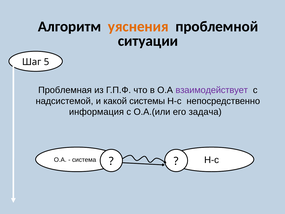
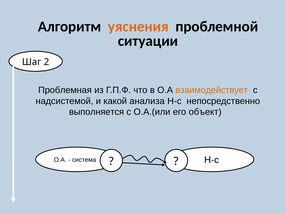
5: 5 -> 2 (46, 62)
взаимодействует colour: purple -> orange (212, 90)
системы: системы -> анализа (147, 101)
информация: информация -> выполняется (97, 112)
задача: задача -> объект (205, 112)
